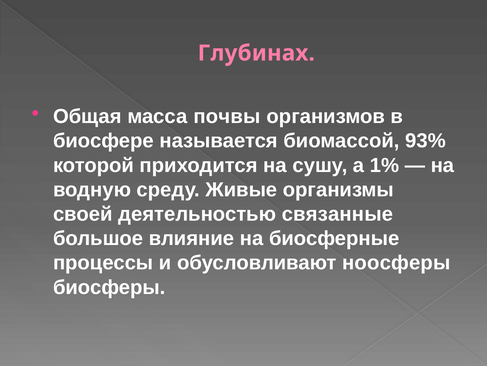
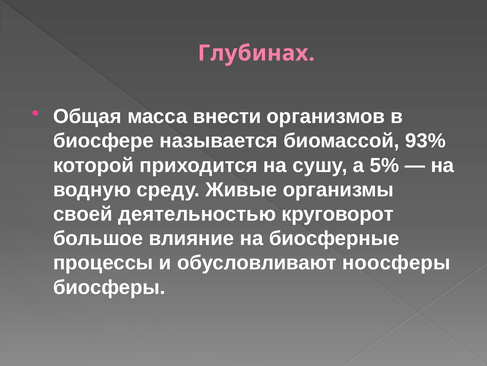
почвы: почвы -> внести (227, 116)
1%: 1% -> 5% (384, 165)
связанные: связанные -> круговорот (338, 214)
